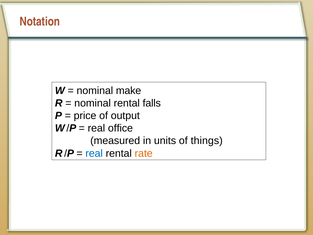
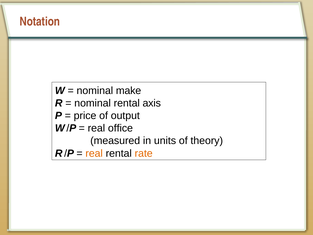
falls: falls -> axis (152, 103)
things: things -> theory (207, 141)
real colour: blue -> orange (94, 153)
